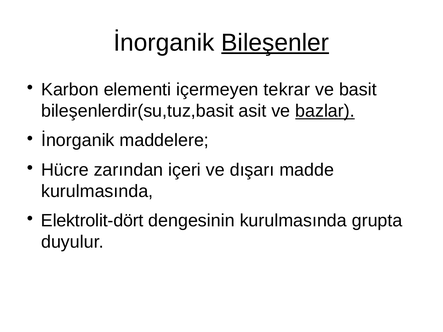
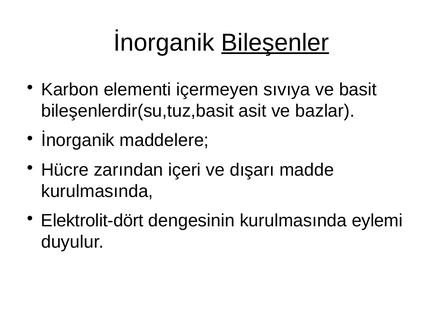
tekrar: tekrar -> sıvıya (287, 90)
bazlar underline: present -> none (325, 111)
grupta: grupta -> eylemi (377, 221)
